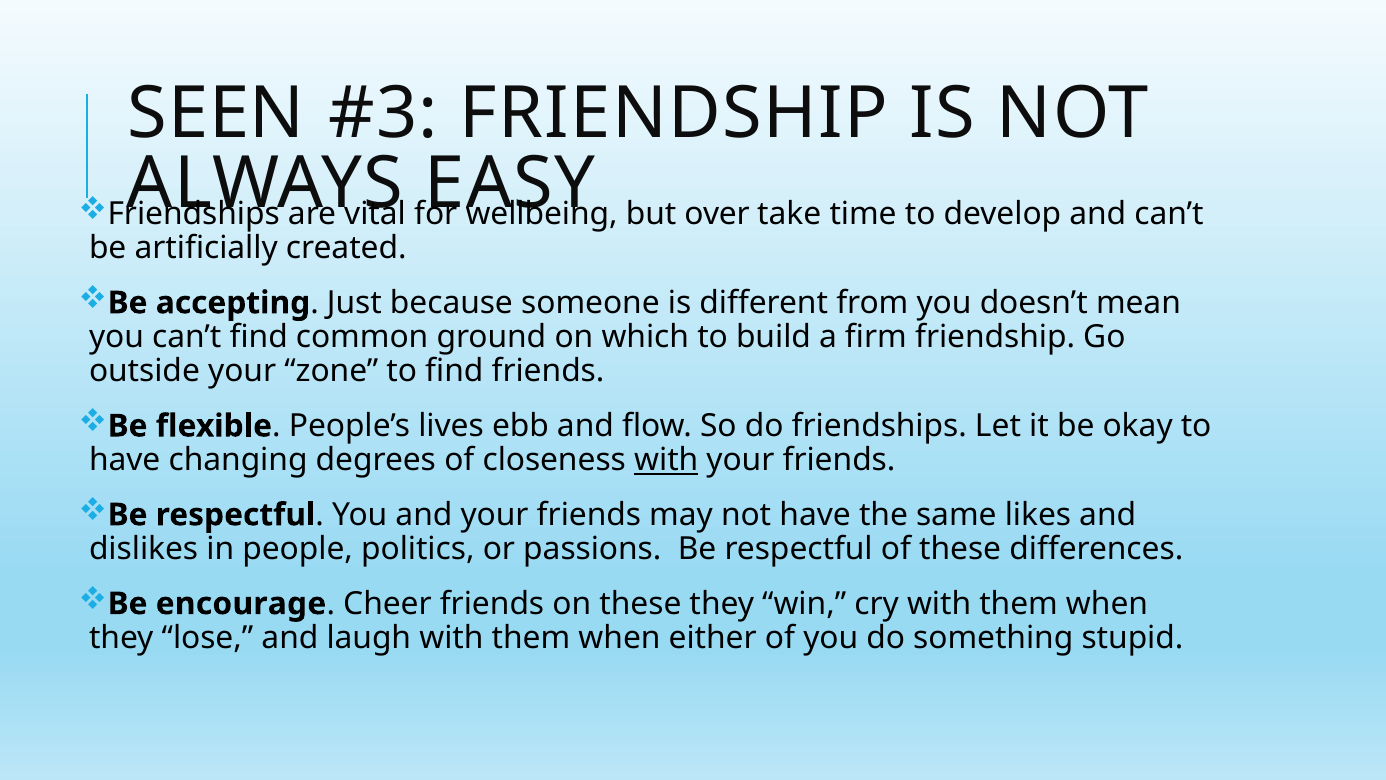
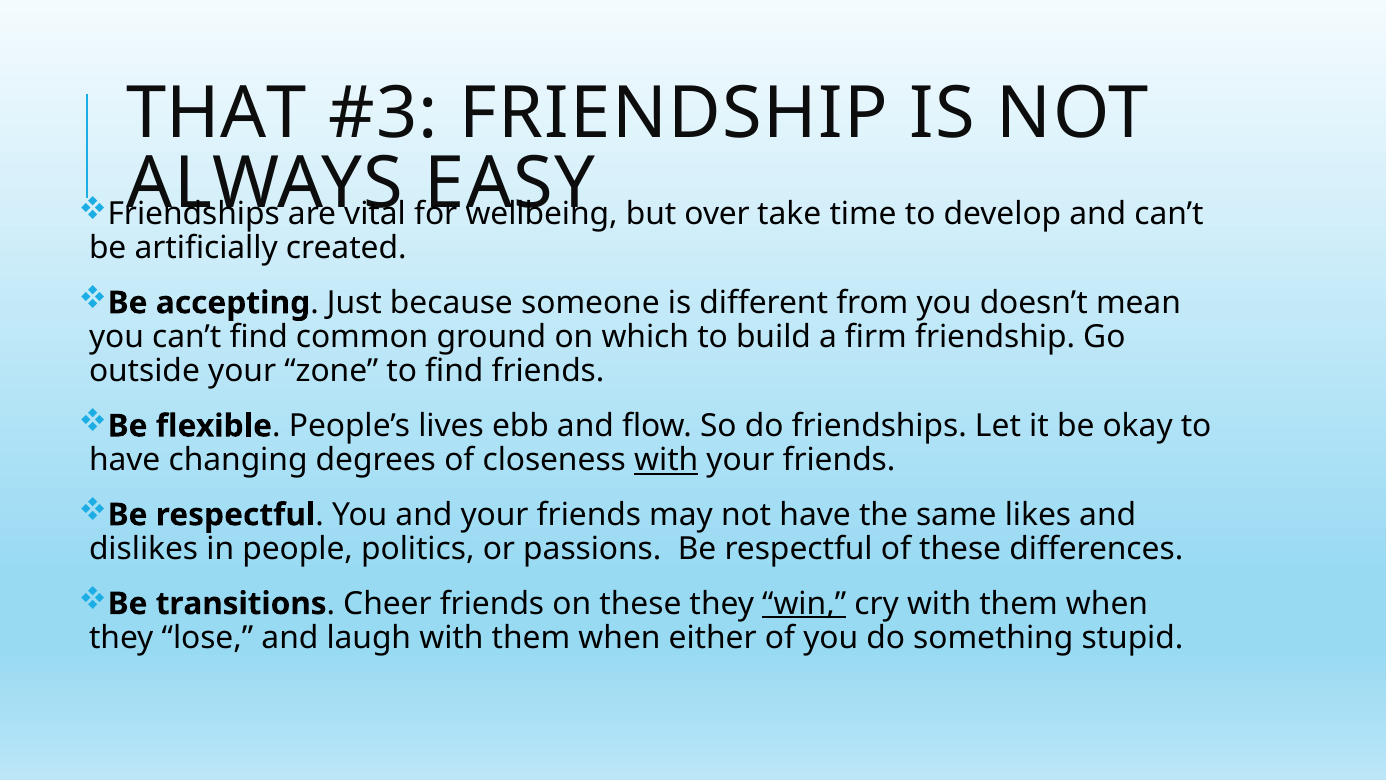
SEEN: SEEN -> THAT (217, 114)
encourage: encourage -> transitions (241, 603)
win underline: none -> present (804, 603)
